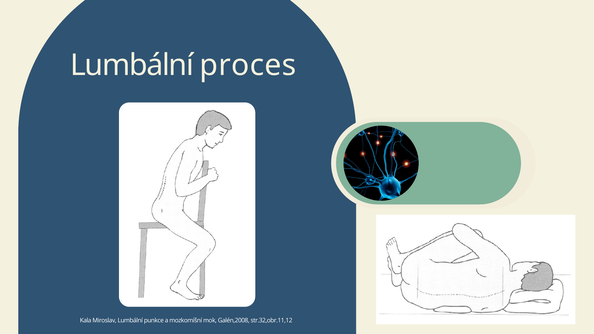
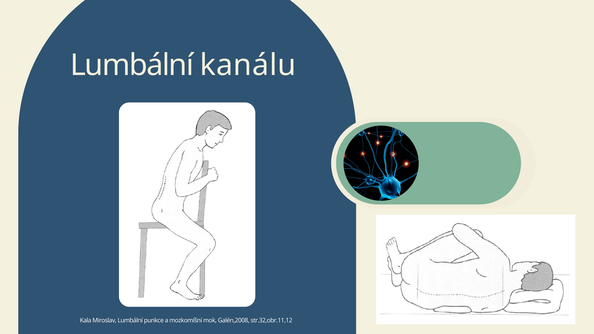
proces: proces -> kanálu (248, 65)
